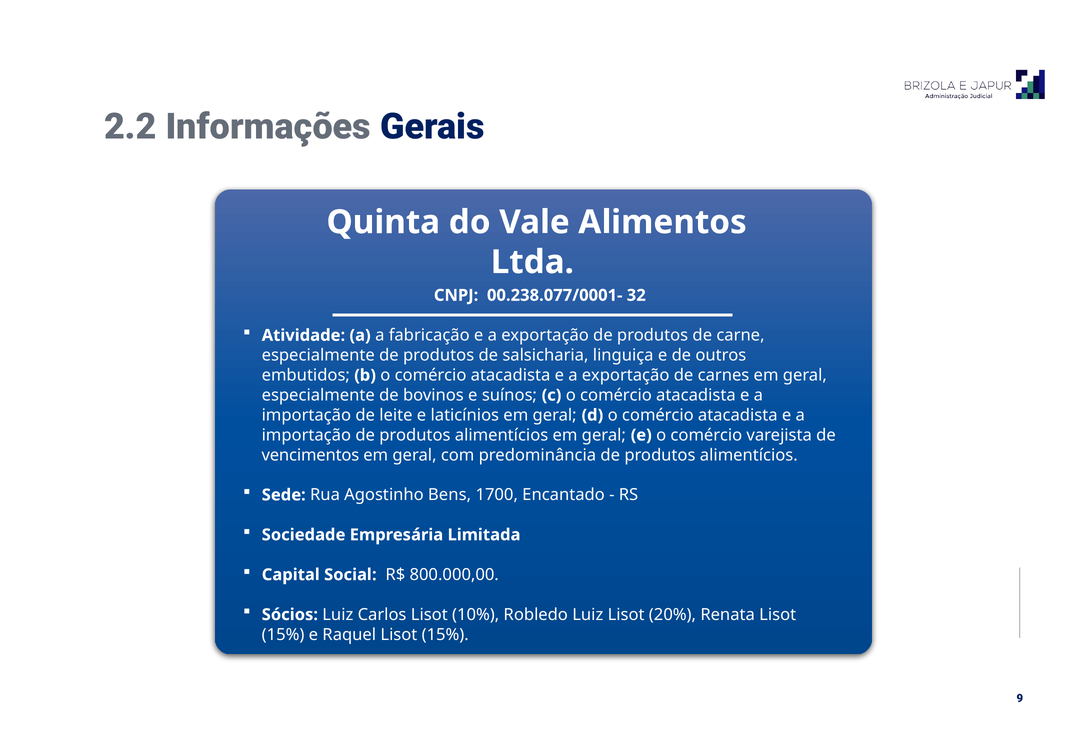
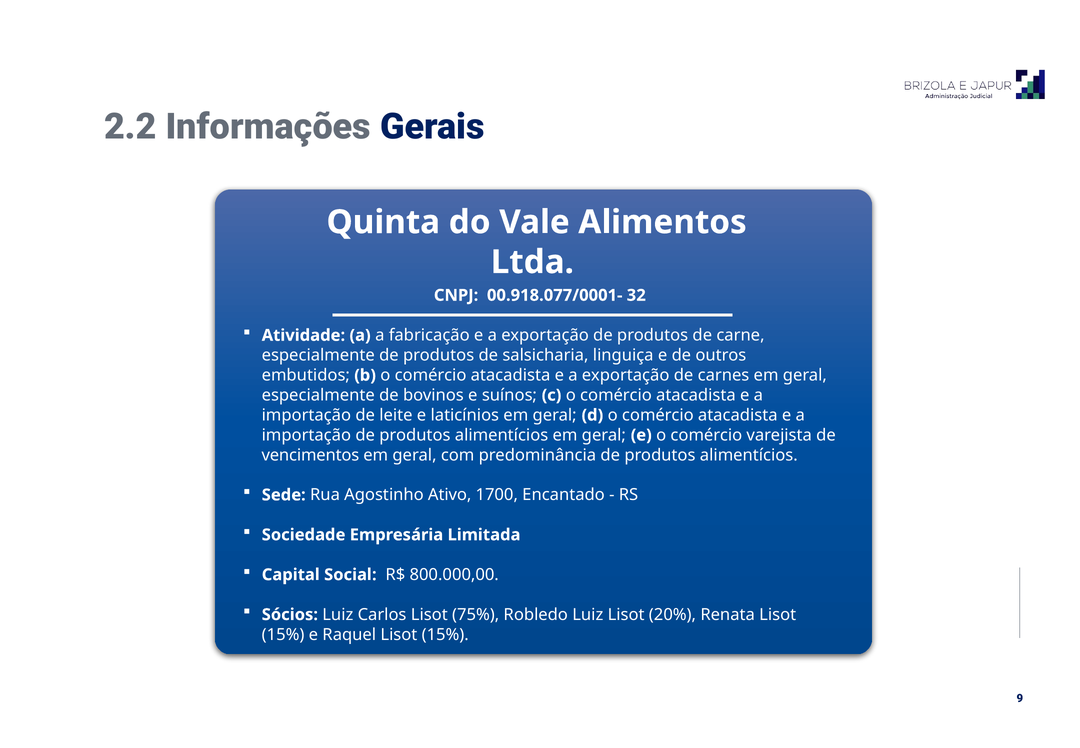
00.238.077/0001-: 00.238.077/0001- -> 00.918.077/0001- (555, 295)
Bens: Bens -> Ativo (450, 495)
10%: 10% -> 75% (476, 614)
